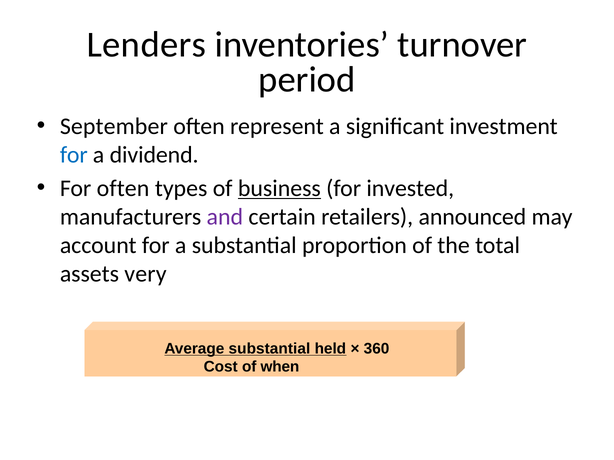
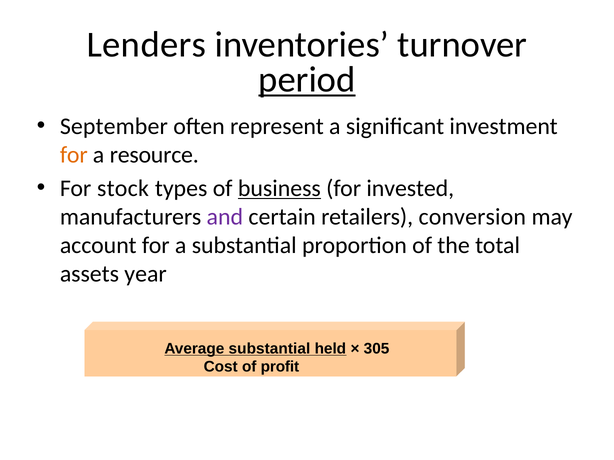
period underline: none -> present (307, 80)
for colour: blue -> orange (74, 155)
dividend: dividend -> resource (154, 155)
For often: often -> stock (123, 188)
announced: announced -> conversion (472, 217)
very: very -> year (146, 274)
360: 360 -> 305 (377, 349)
when: when -> profit (280, 367)
